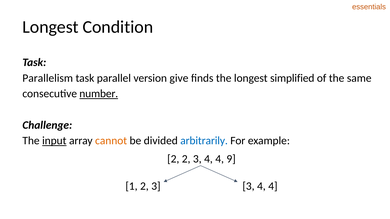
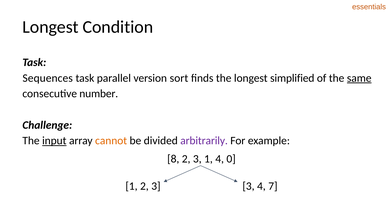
Parallelism: Parallelism -> Sequences (48, 78)
give: give -> sort (179, 78)
same underline: none -> present (359, 78)
number underline: present -> none (99, 94)
arbitrarily colour: blue -> purple (204, 141)
2: 2 -> 8 (173, 159)
2 3 4: 4 -> 1 (208, 159)
9: 9 -> 0 (231, 159)
3 3 4 4: 4 -> 7 (273, 186)
